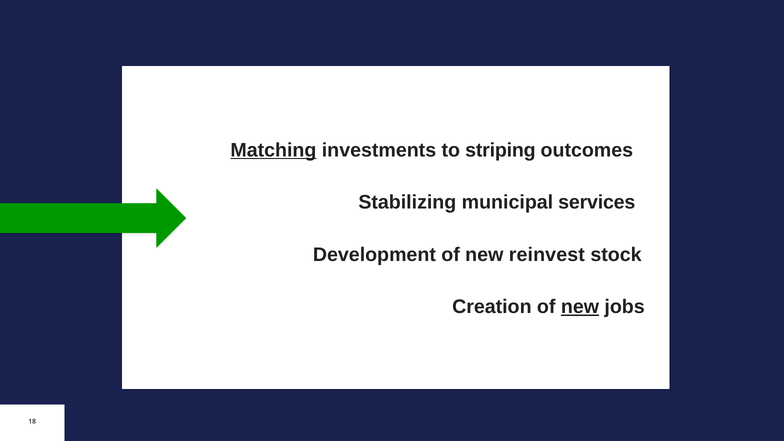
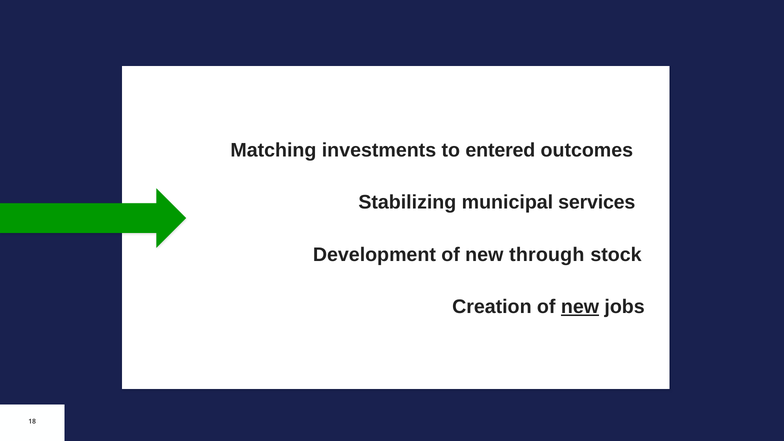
Matching underline: present -> none (273, 150)
striping: striping -> entered (500, 150)
reinvest: reinvest -> through (547, 255)
